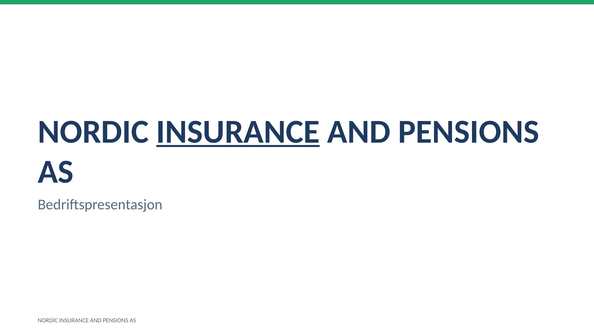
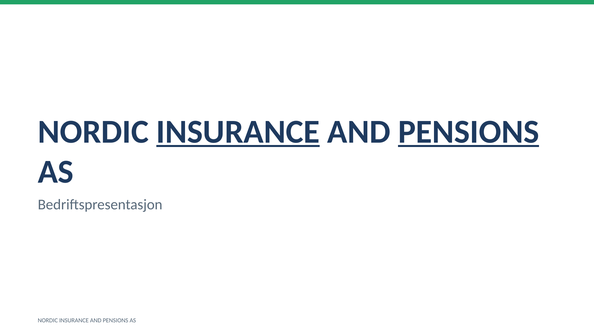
PENSIONS underline: none -> present (469, 132)
